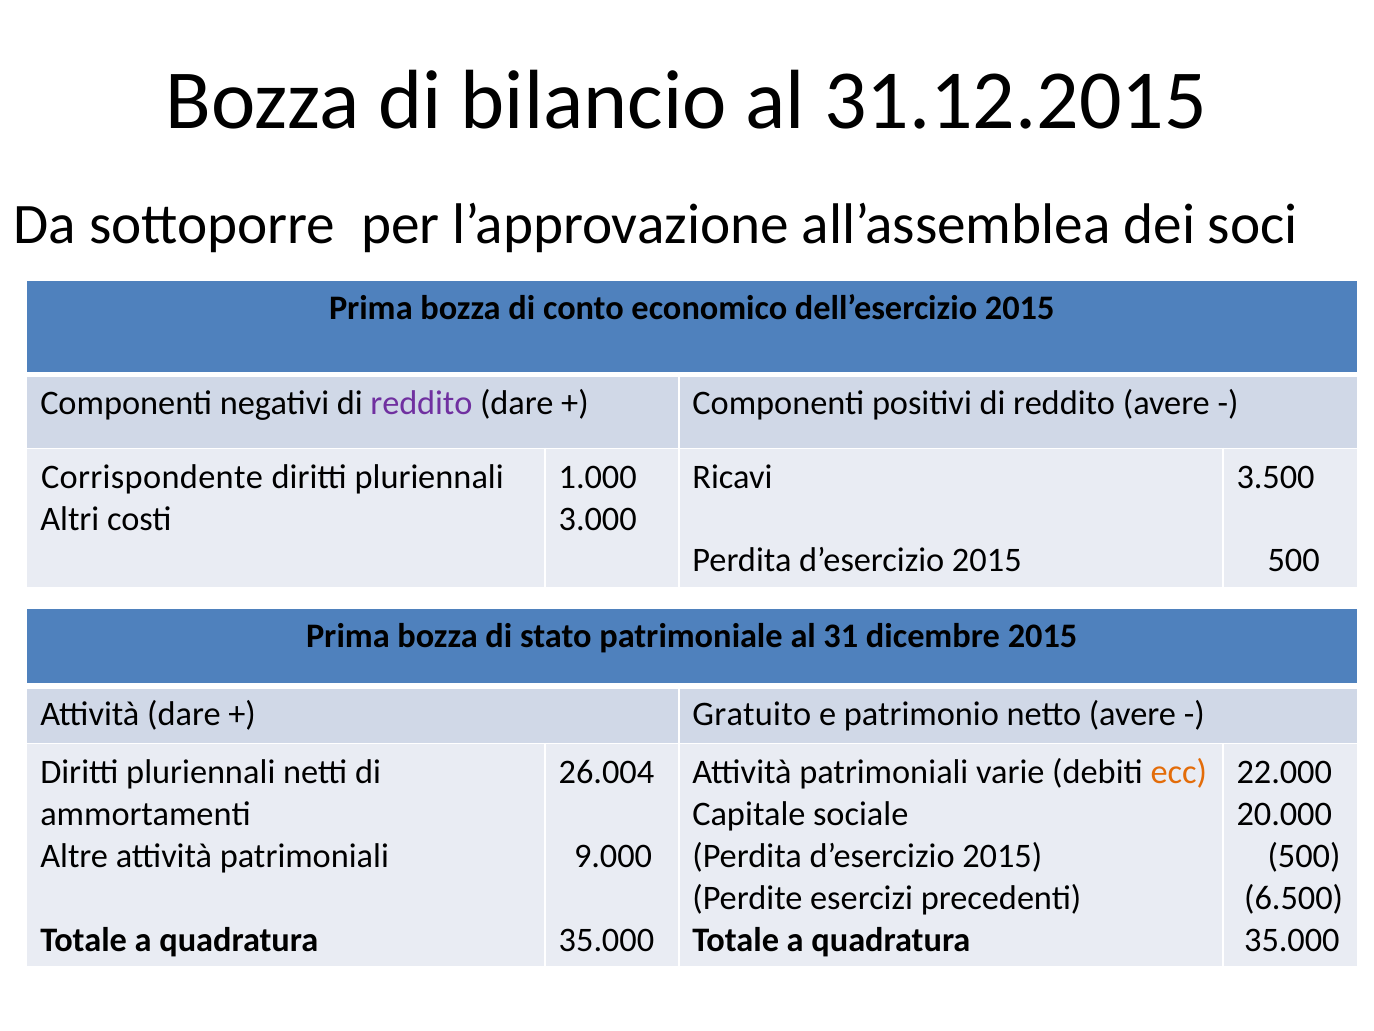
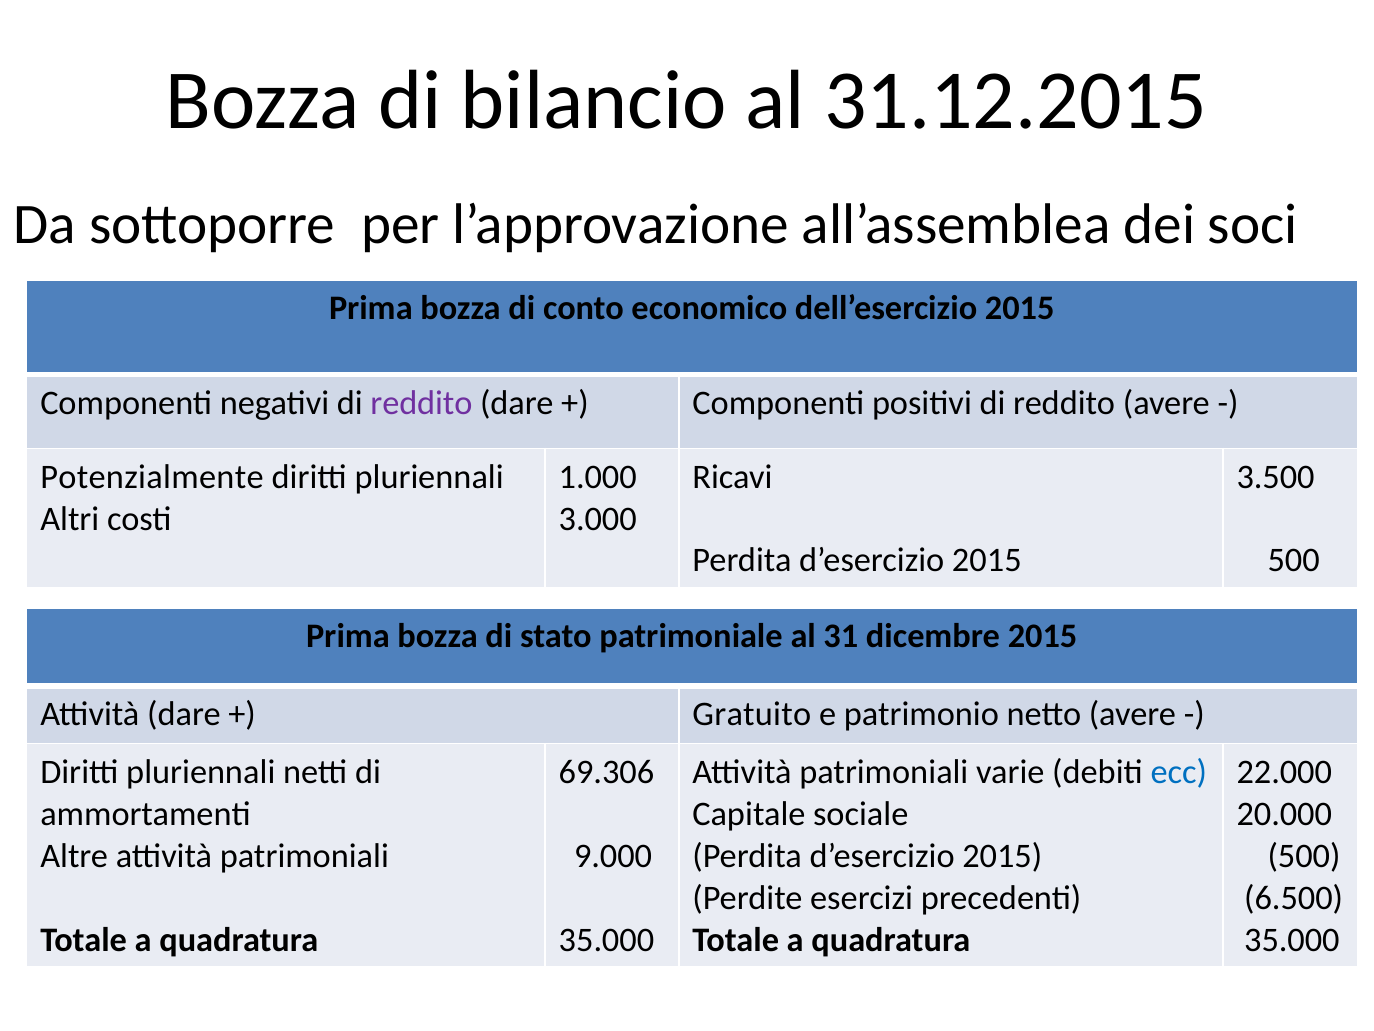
Corrispondente: Corrispondente -> Potenzialmente (152, 476)
26.004: 26.004 -> 69.306 (606, 772)
ecc colour: orange -> blue (1179, 772)
